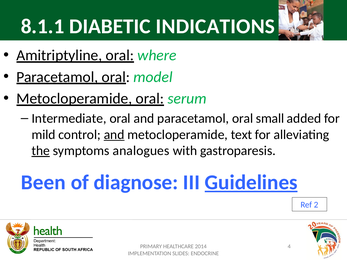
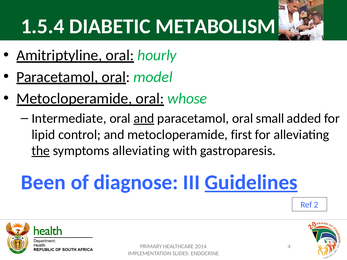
8.1.1: 8.1.1 -> 1.5.4 (43, 26)
INDICATIONS: INDICATIONS -> METABOLISM (216, 26)
where: where -> hourly (157, 55)
serum: serum -> whose (187, 99)
and underline: none -> present (144, 119)
mild: mild -> lipid (43, 135)
and underline: present -> none (114, 135)
text: text -> first (241, 135)
symptoms analogues: analogues -> alleviating (141, 151)
